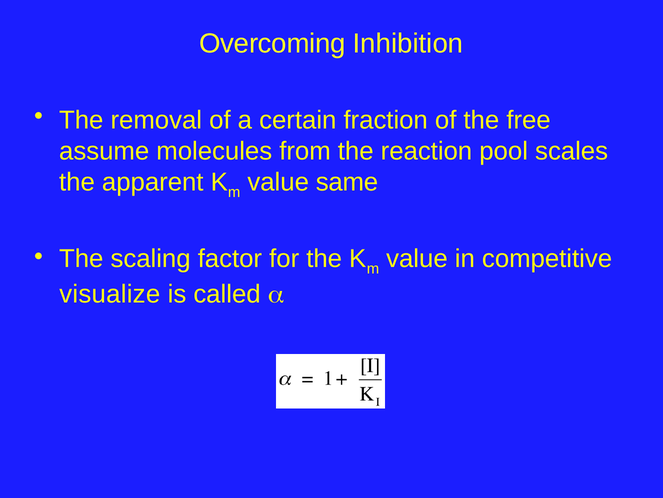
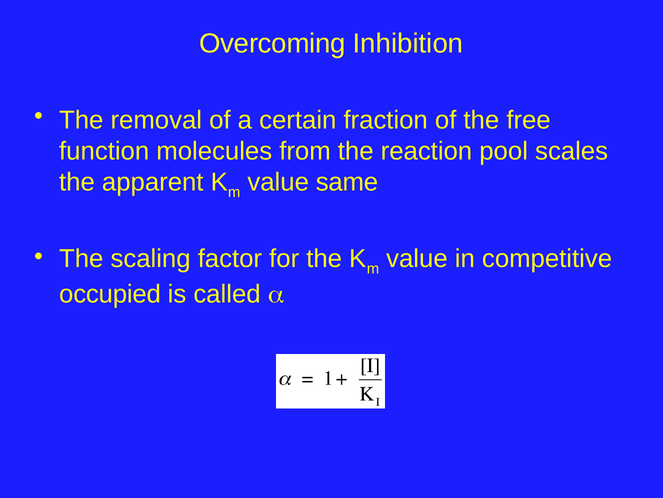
assume: assume -> function (104, 151)
visualize: visualize -> occupied (110, 294)
